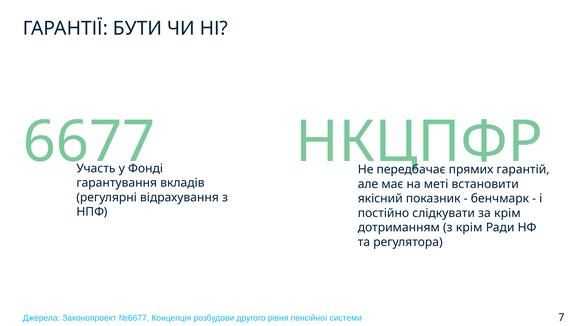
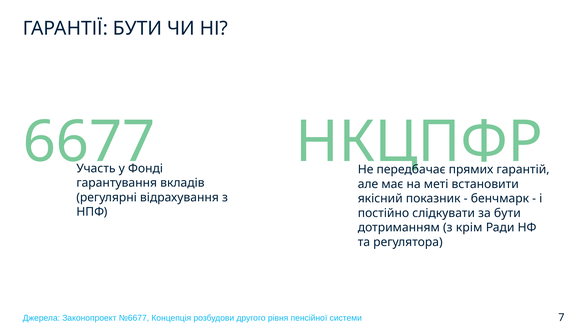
за крім: крім -> бути (507, 213)
